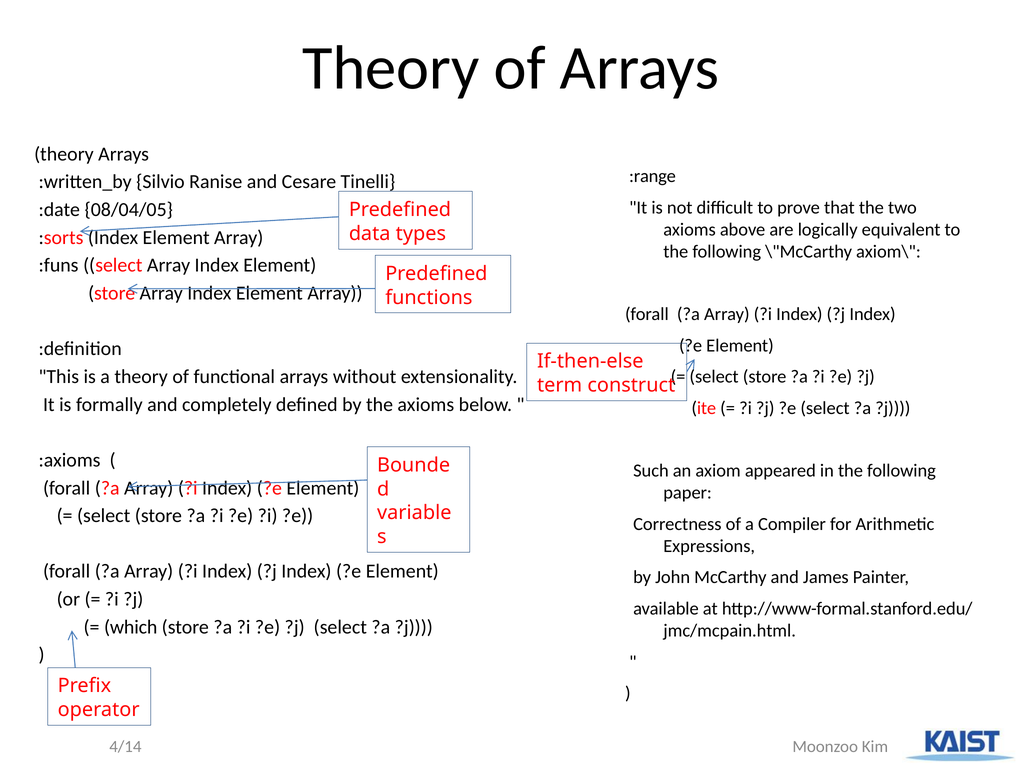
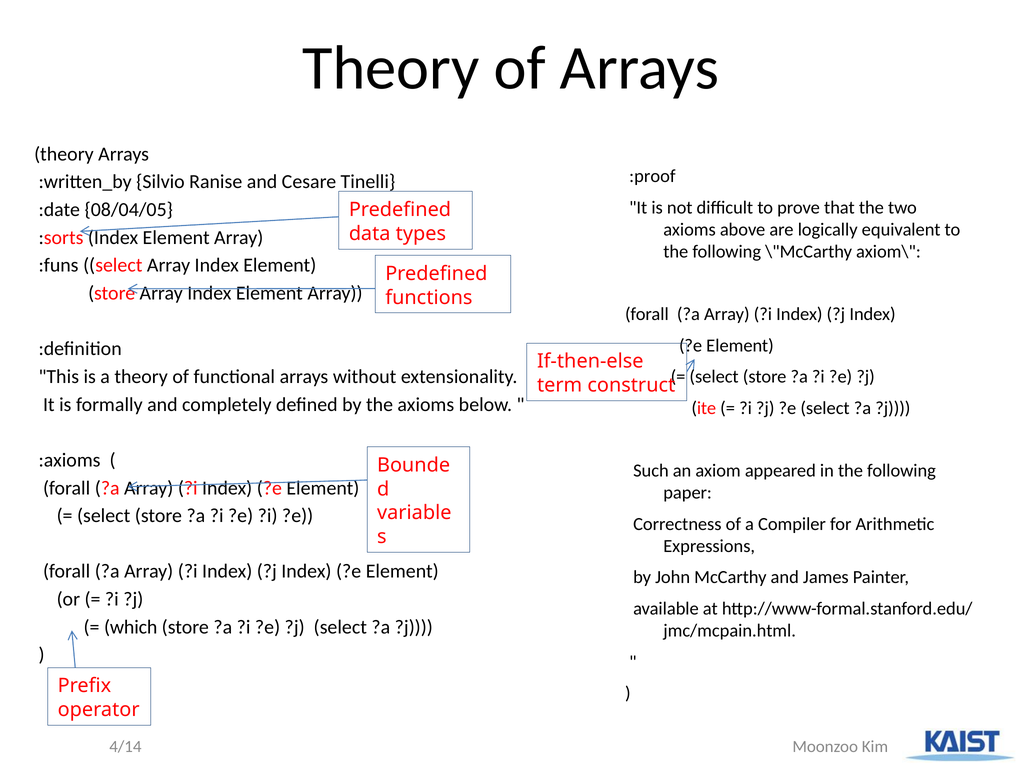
:range: :range -> :proof (652, 176)
